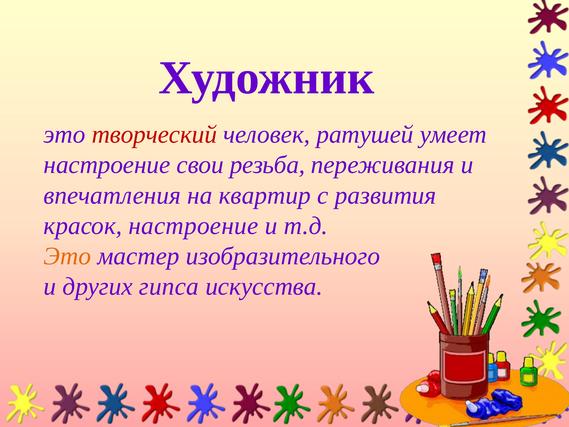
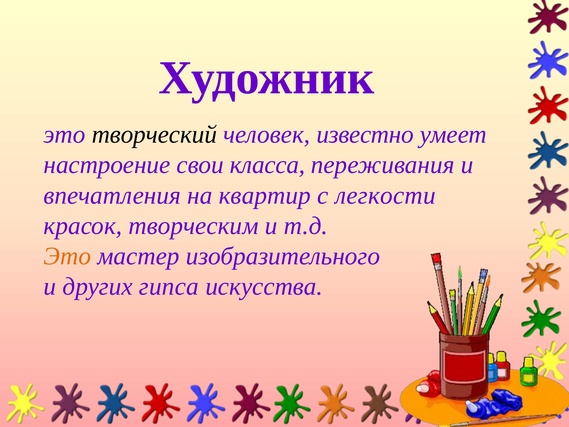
творческий colour: red -> black (154, 135)
ратушей: ратушей -> известно (365, 135)
резьба: резьба -> класса (267, 165)
развития: развития -> легкости (385, 195)
красок настроение: настроение -> творческим (193, 226)
